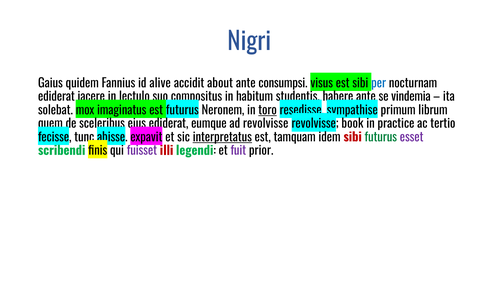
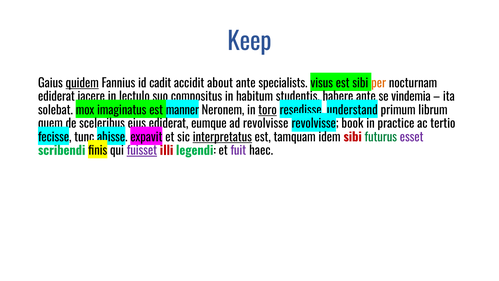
Nigri: Nigri -> Keep (250, 42)
quidem underline: none -> present (82, 83)
alive: alive -> cadit (160, 83)
consumpsi: consumpsi -> specialists (283, 83)
per colour: blue -> orange (379, 83)
est futurus: futurus -> manner (182, 110)
sympathise: sympathise -> understand (352, 110)
fuisset underline: none -> present (142, 151)
prior: prior -> haec (261, 151)
